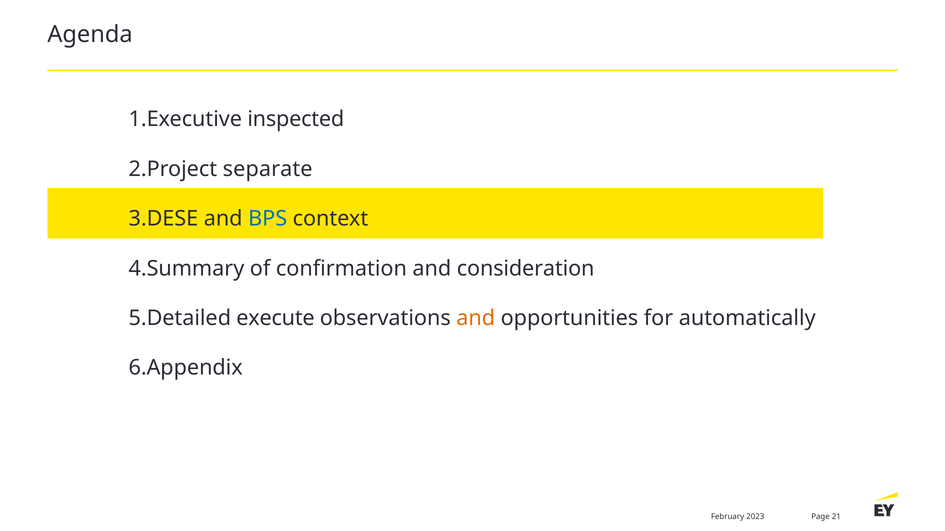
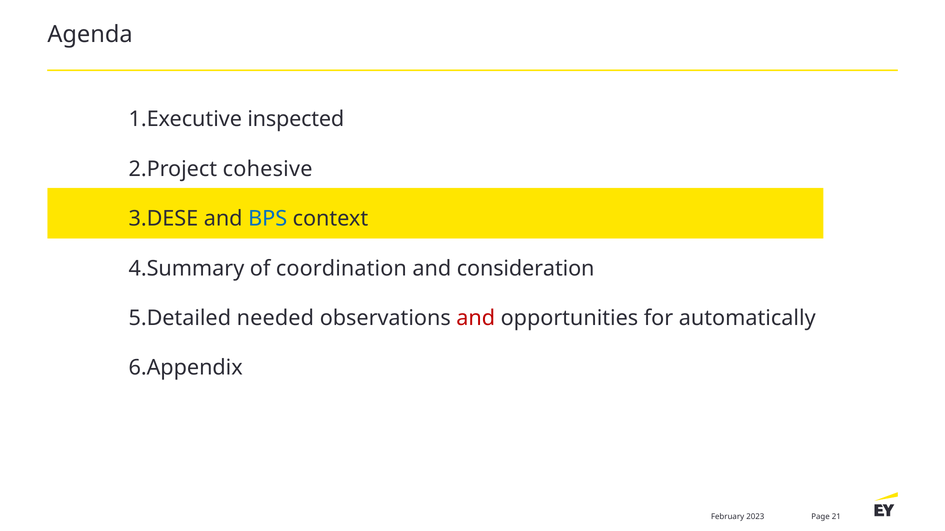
separate: separate -> cohesive (268, 169)
confirmation: confirmation -> coordination (341, 269)
execute: execute -> needed (275, 318)
and colour: orange -> red (476, 318)
